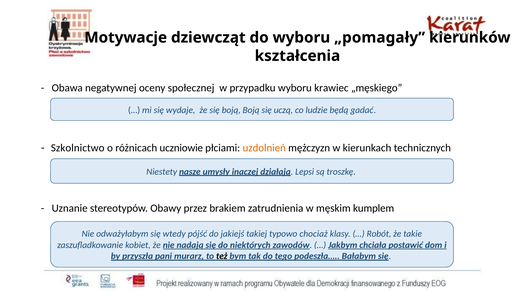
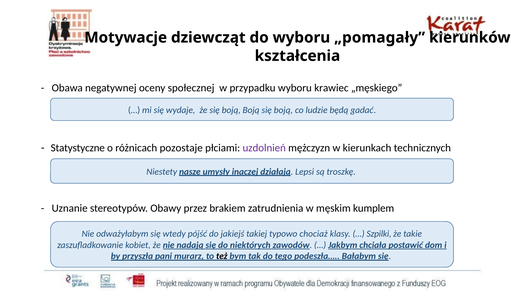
Boją się uczą: uczą -> boją (283, 110)
Szkolnictwo: Szkolnictwo -> Statystyczne (78, 148)
uczniowie: uczniowie -> pozostaje (181, 148)
uzdolnień colour: orange -> purple (264, 148)
Robót: Robót -> Szpilki (379, 234)
